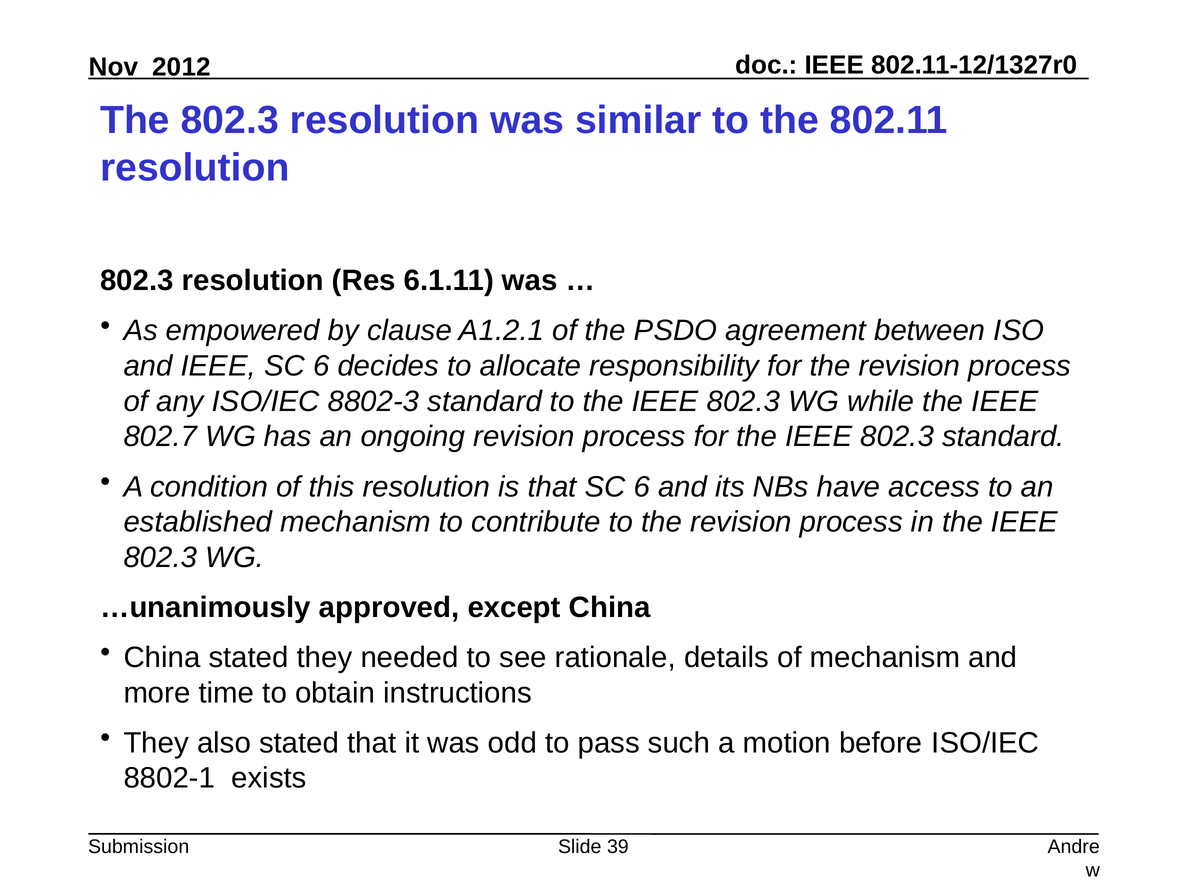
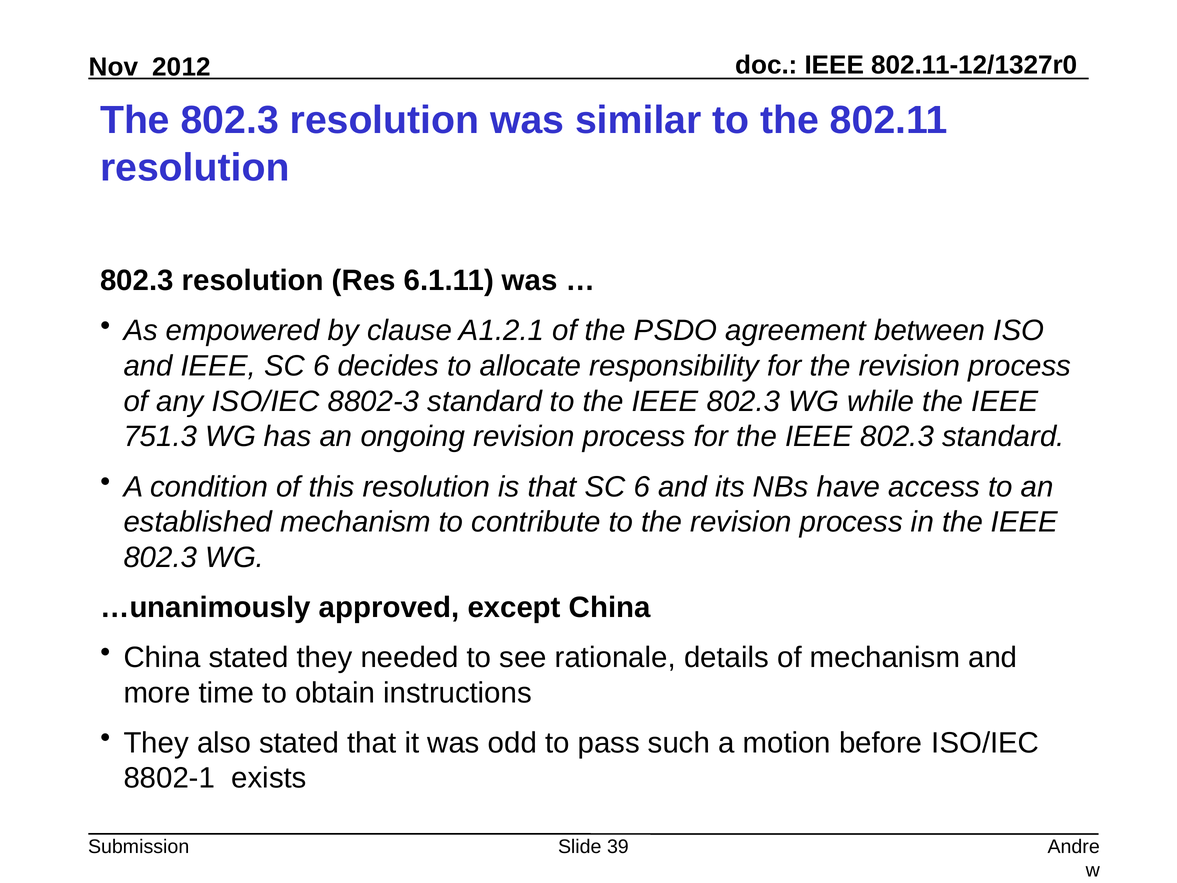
802.7: 802.7 -> 751.3 (160, 437)
